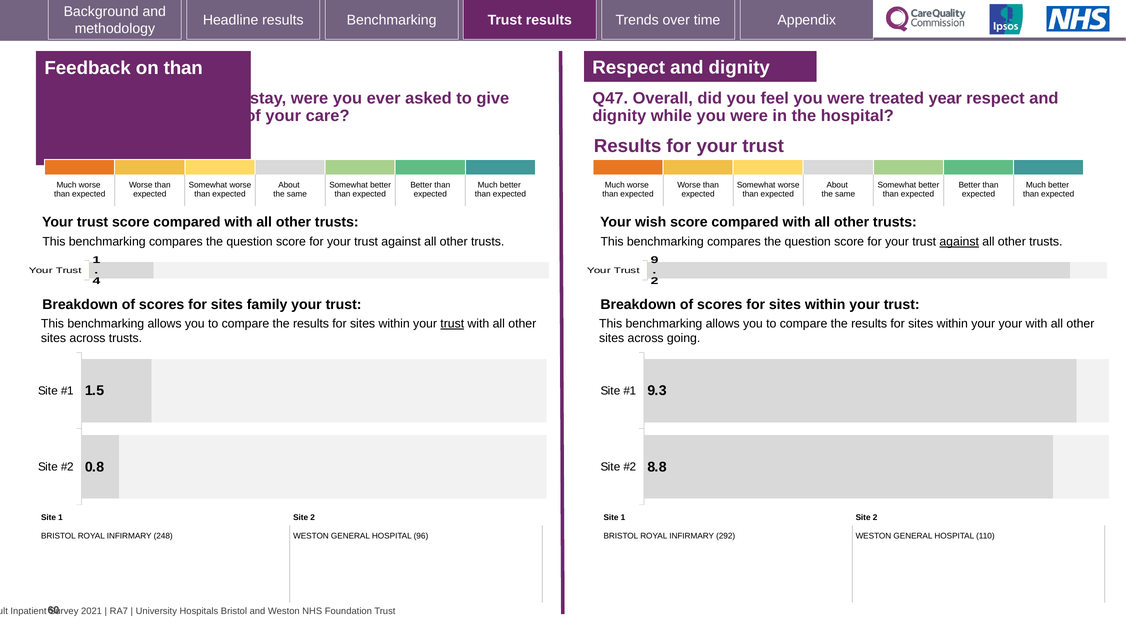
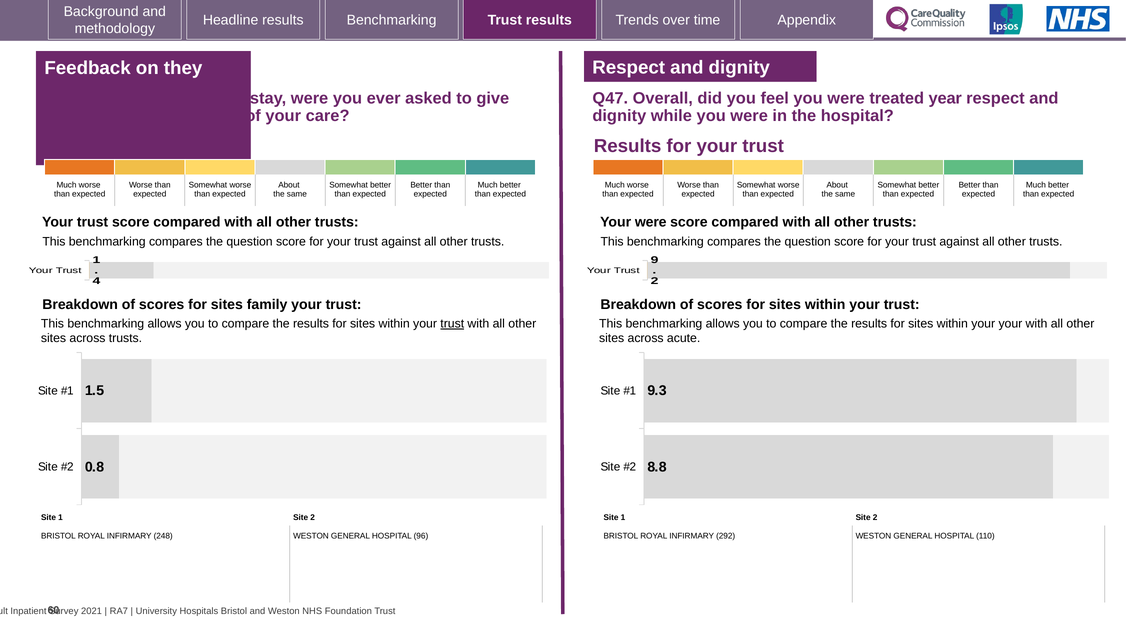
on than: than -> they (183, 68)
Your wish: wish -> were (651, 222)
against underline: present -> none (959, 242)
going: going -> acute (684, 339)
